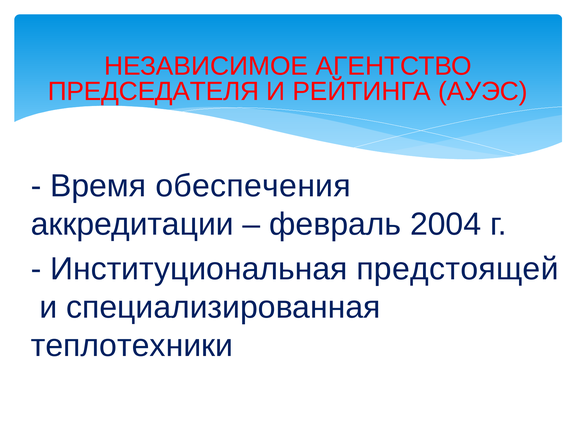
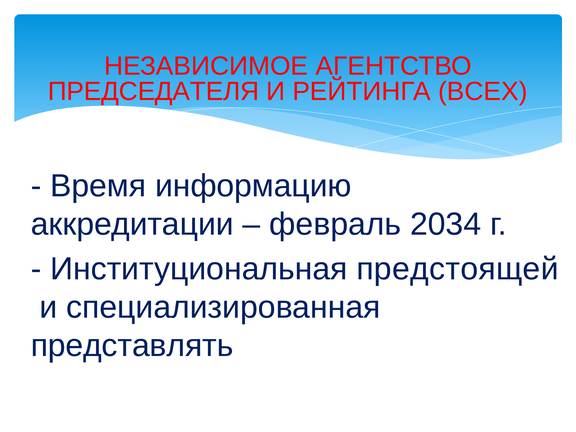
АУЭС: АУЭС -> ВСЕХ (483, 92)
обеспечения: обеспечения -> информацию (253, 186)
2004: 2004 -> 2034 (446, 224)
теплотехники: теплотехники -> представлять (132, 346)
